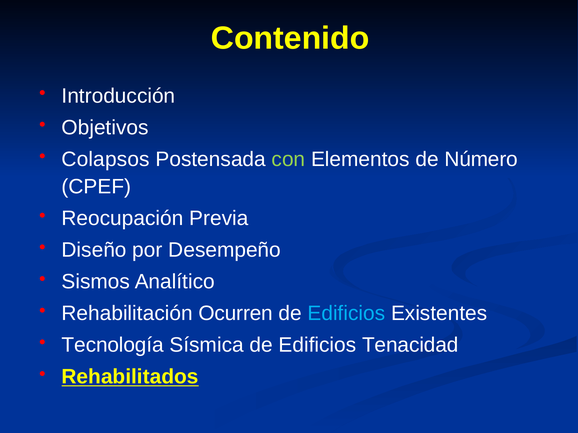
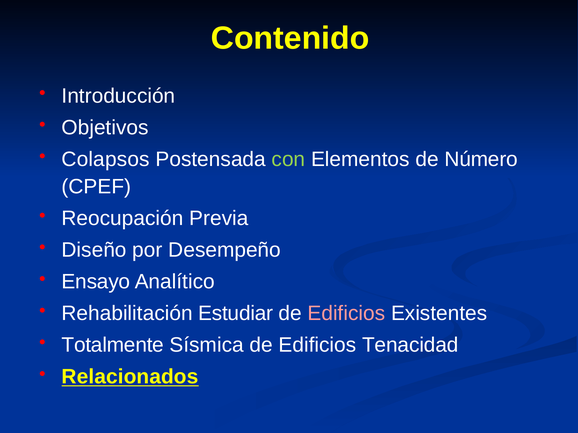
Sismos: Sismos -> Ensayo (96, 282)
Ocurren: Ocurren -> Estudiar (236, 314)
Edificios colour: light blue -> pink (346, 314)
Tecnología: Tecnología -> Totalmente (113, 345)
Rehabilitados: Rehabilitados -> Relacionados (130, 377)
